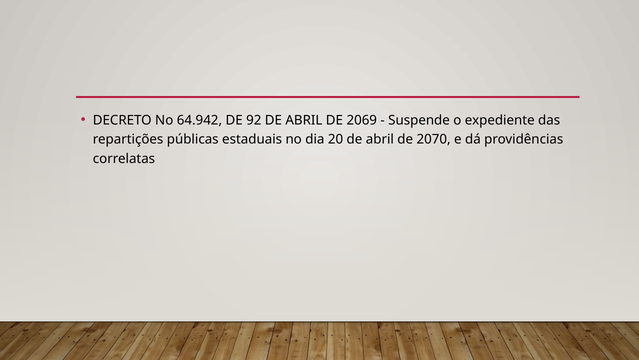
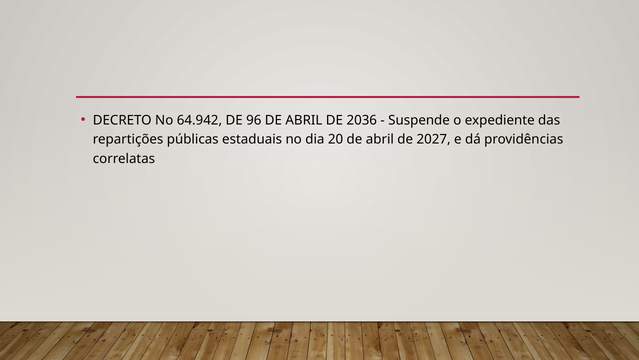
92: 92 -> 96 (254, 120)
2069: 2069 -> 2036 (362, 120)
2070: 2070 -> 2027 (434, 139)
